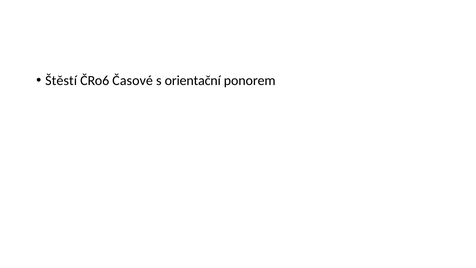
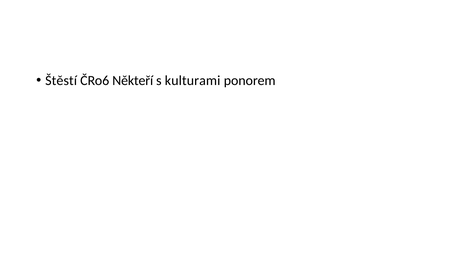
Časové: Časové -> Někteří (133, 80)
orientační: orientační -> kulturami (193, 80)
